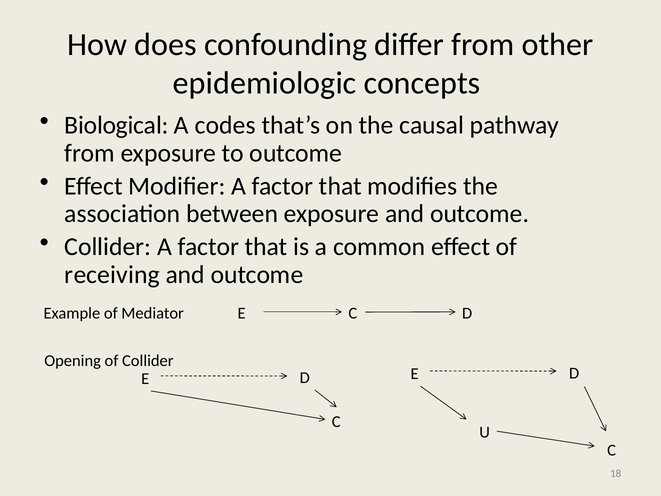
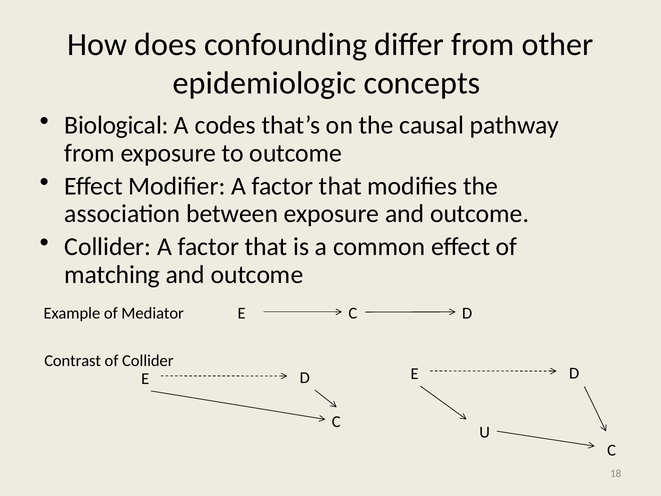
receiving: receiving -> matching (112, 275)
Opening: Opening -> Contrast (73, 361)
